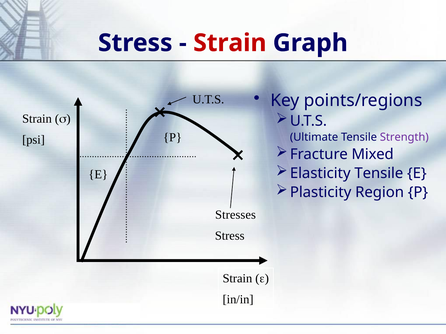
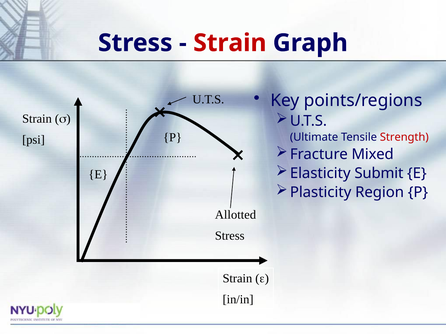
Strength colour: purple -> red (404, 137)
Elasticity Tensile: Tensile -> Submit (379, 173)
Stresses: Stresses -> Allotted (236, 215)
